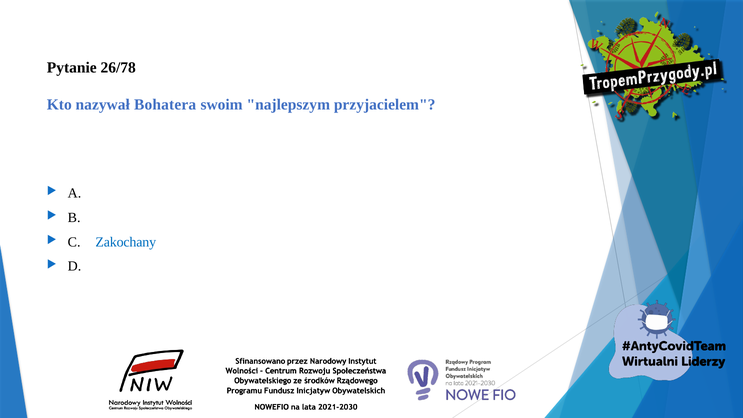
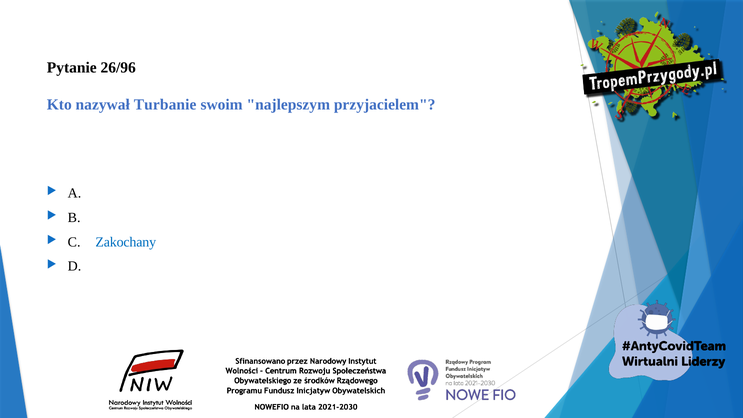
26/78: 26/78 -> 26/96 (118, 67)
Bohatera: Bohatera -> Turbanie (165, 105)
